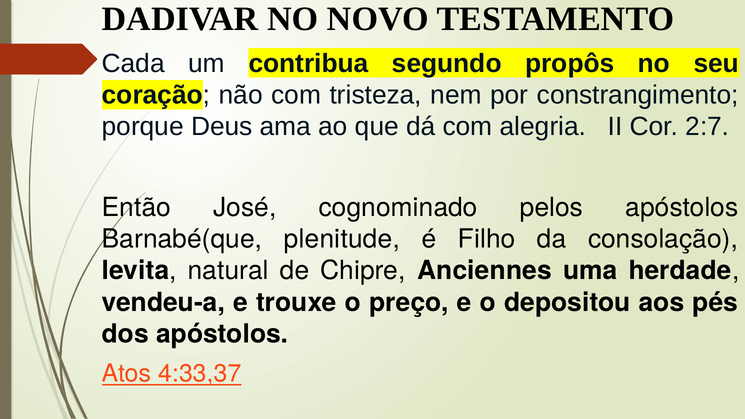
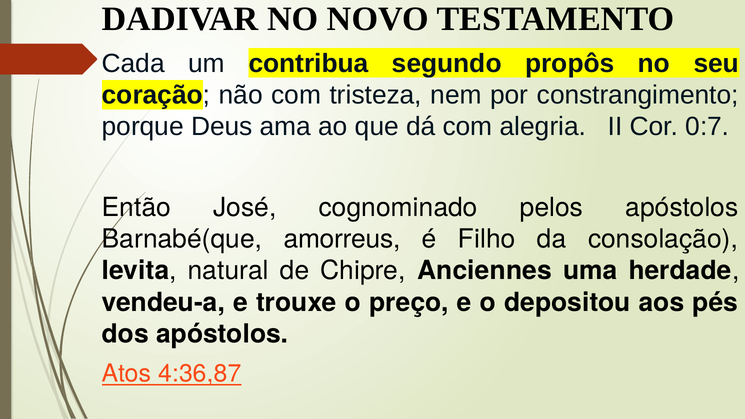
2:7: 2:7 -> 0:7 (707, 127)
plenitude: plenitude -> amorreus (342, 239)
4:33,37: 4:33,37 -> 4:36,87 (200, 373)
